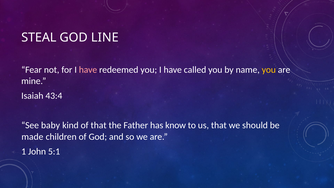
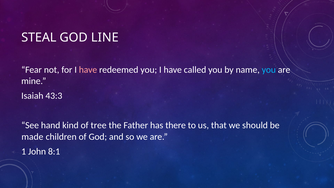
you colour: yellow -> light blue (269, 70)
43:4: 43:4 -> 43:3 (54, 96)
baby: baby -> hand (51, 125)
of that: that -> tree (99, 125)
know: know -> there (176, 125)
5:1: 5:1 -> 8:1 (54, 151)
